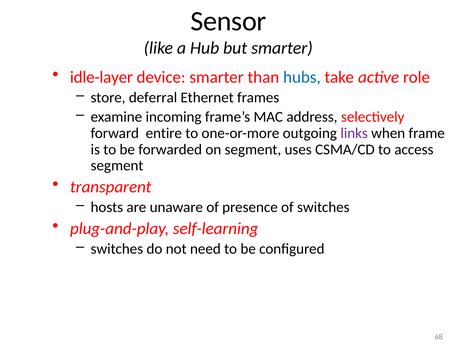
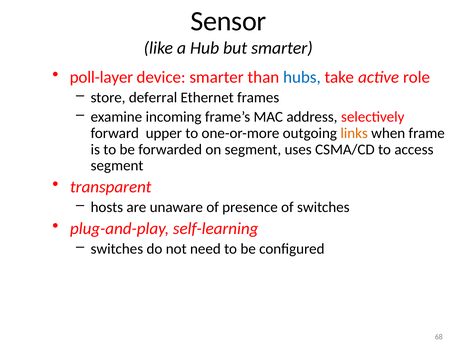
idle-layer: idle-layer -> poll-layer (101, 77)
entire: entire -> upper (164, 133)
links colour: purple -> orange (354, 133)
